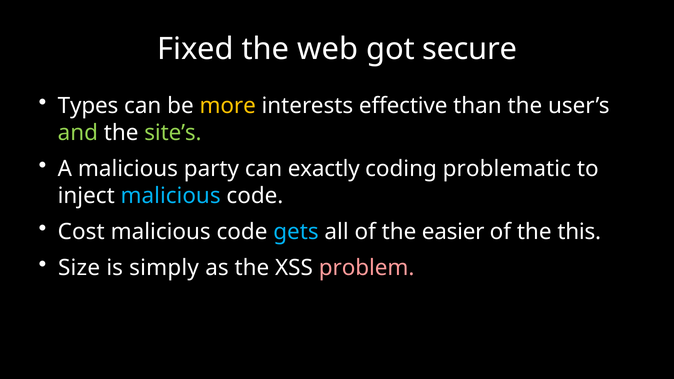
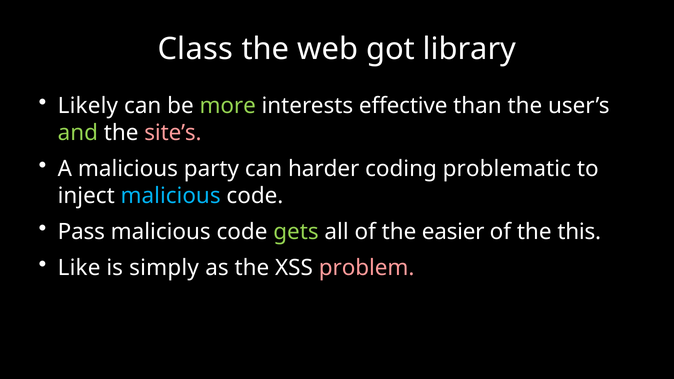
Fixed: Fixed -> Class (195, 49)
secure: secure -> library (470, 49)
Types: Types -> Likely (88, 106)
more colour: yellow -> light green (228, 106)
site’s colour: light green -> pink (173, 133)
exactly: exactly -> harder (324, 169)
Cost: Cost -> Pass (81, 232)
gets colour: light blue -> light green (296, 232)
Size: Size -> Like (79, 268)
